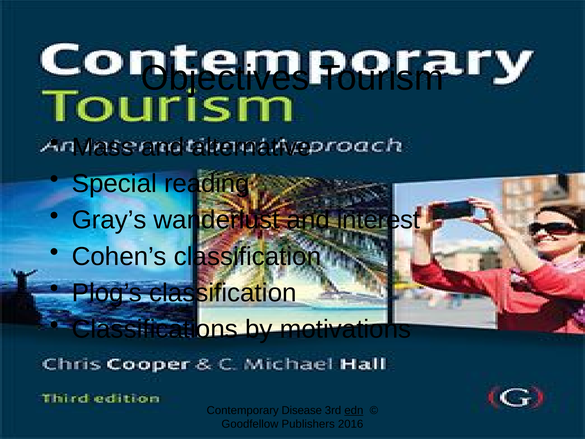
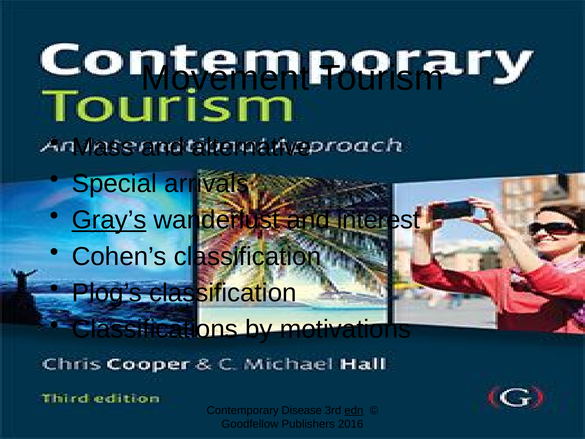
Objectives: Objectives -> Movement (225, 78)
reading: reading -> arrivals (207, 184)
Gray’s underline: none -> present (109, 220)
